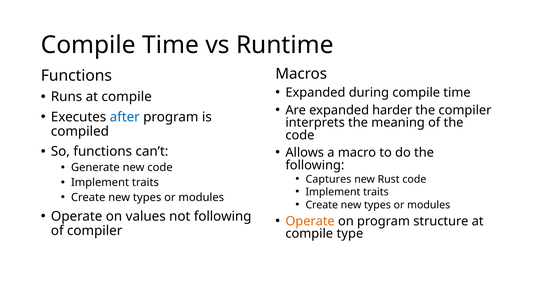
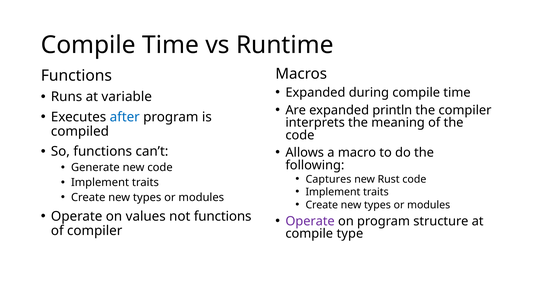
Runs at compile: compile -> variable (127, 97)
harder: harder -> println (392, 110)
not following: following -> functions (223, 216)
Operate colour: orange -> purple (310, 221)
